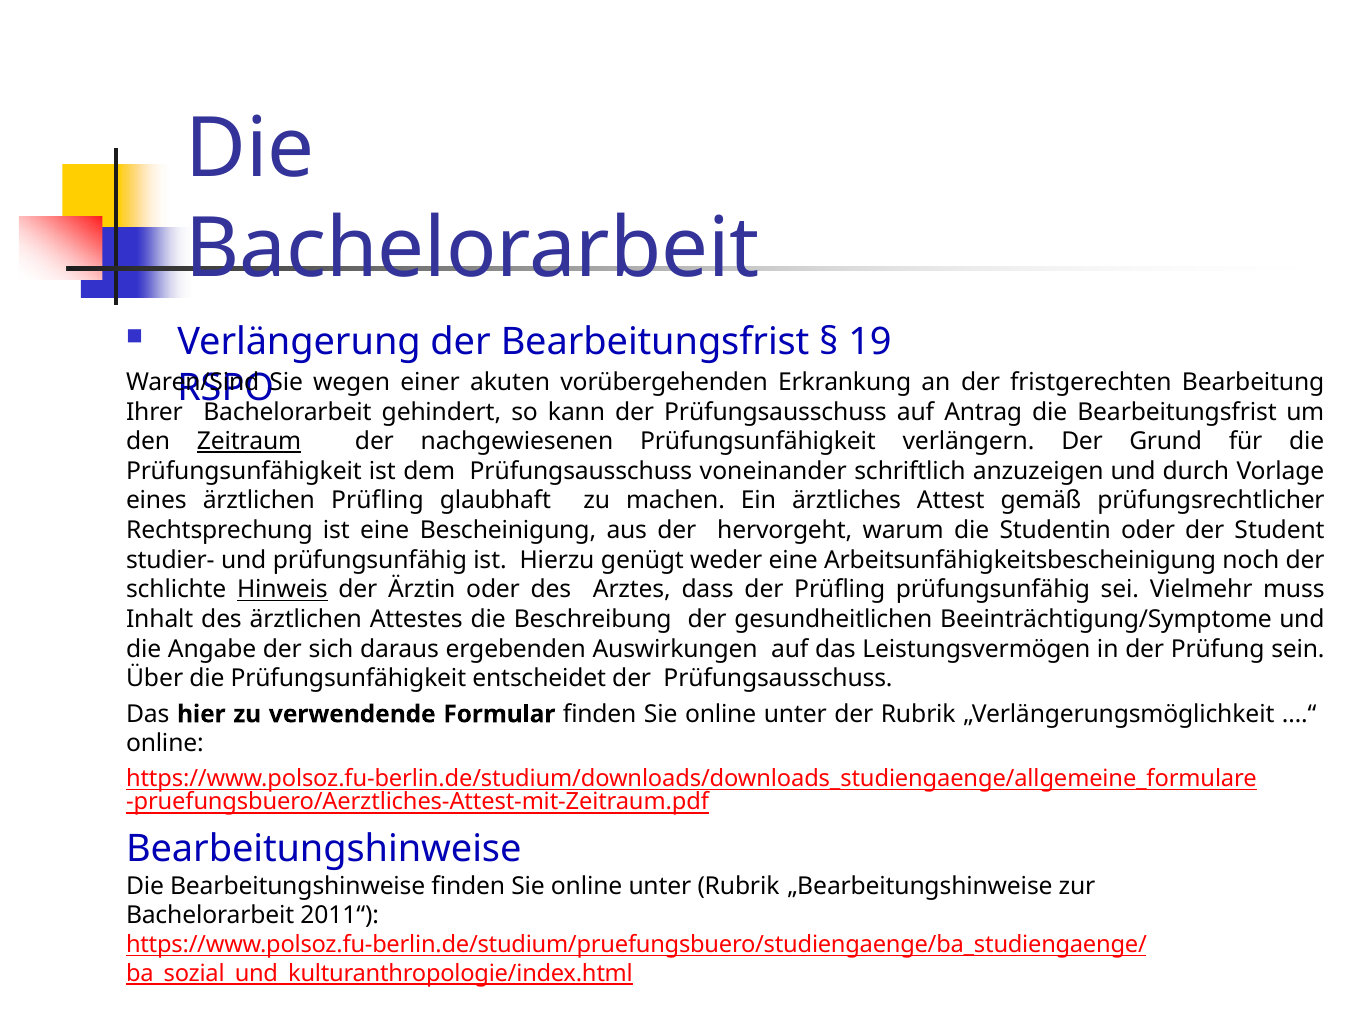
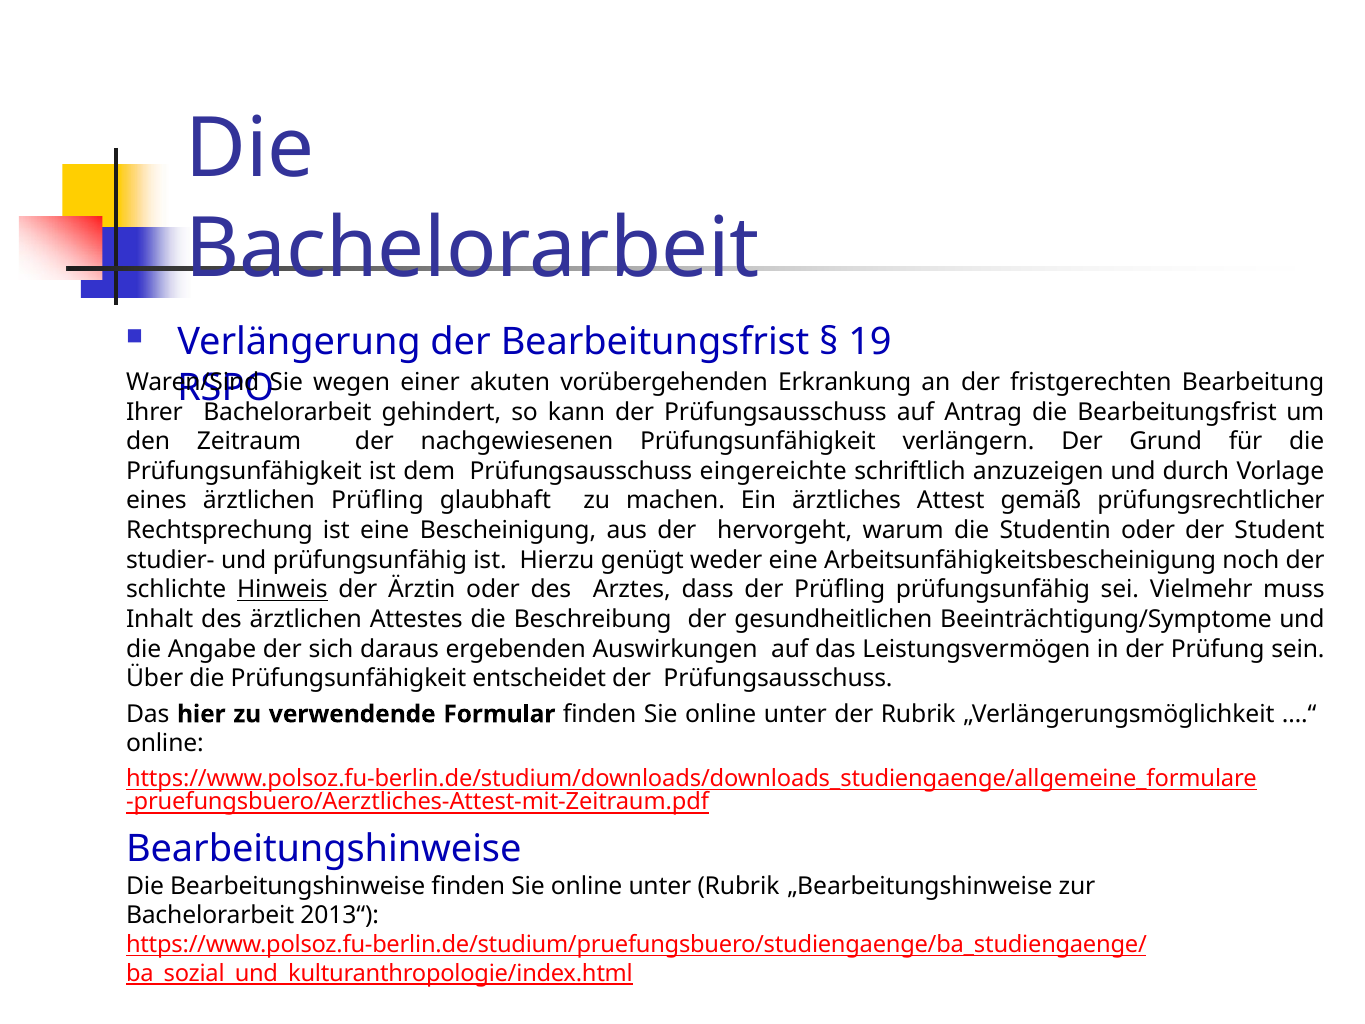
Zeitraum underline: present -> none (249, 442)
voneinander: voneinander -> eingereichte (773, 471)
2011“: 2011“ -> 2013“ (340, 915)
